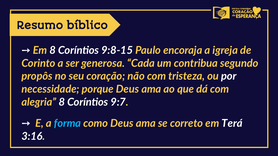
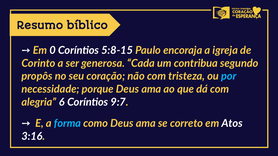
8: 8 -> 0 (53, 50)
9:8-15: 9:8-15 -> 5:8-15 (117, 50)
por colour: white -> light blue (229, 76)
alegria 8: 8 -> 6 (62, 102)
Terá: Terá -> Atos (232, 124)
